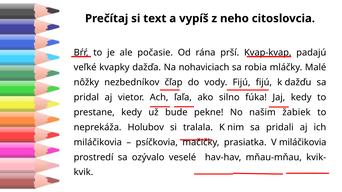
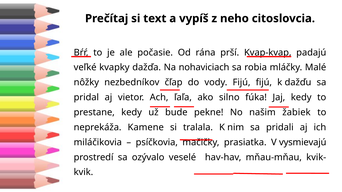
Holubov: Holubov -> Kamene (146, 128)
V miláčikovia: miláčikovia -> vysmievajú (303, 143)
